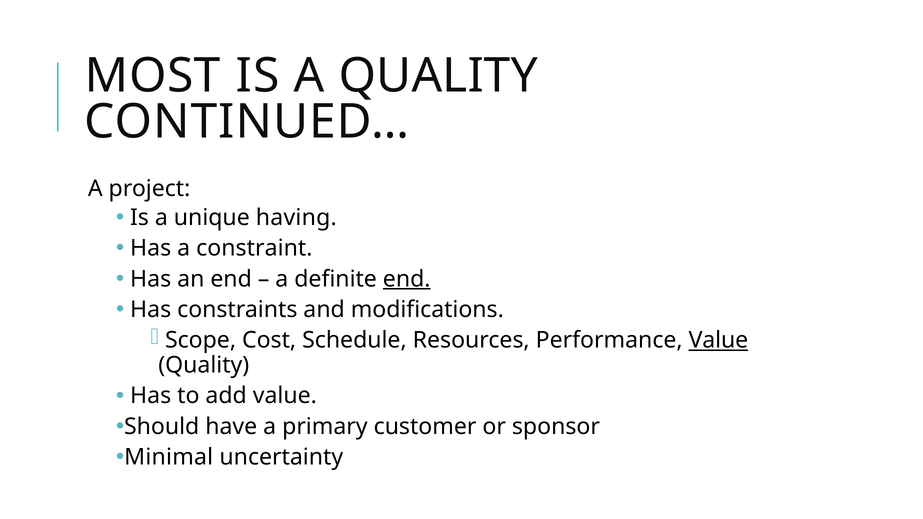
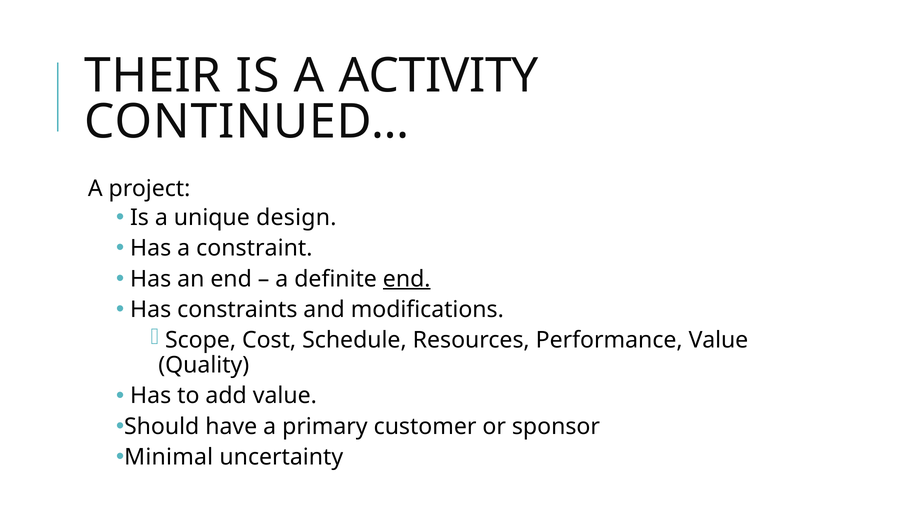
MOST: MOST -> THEIR (153, 76)
A QUALITY: QUALITY -> ACTIVITY (439, 76)
having: having -> design (296, 218)
Value underline: present -> none (718, 340)
